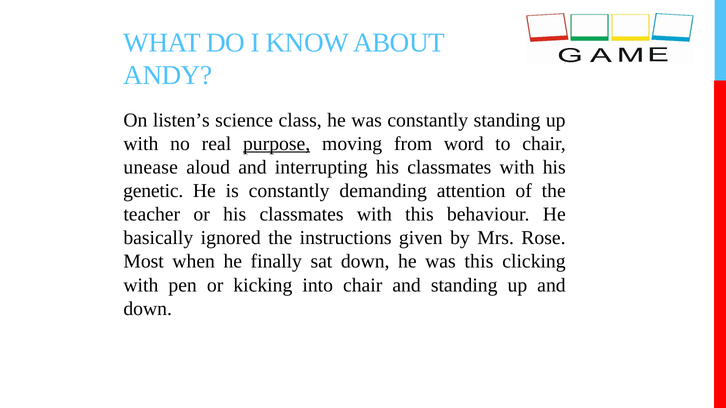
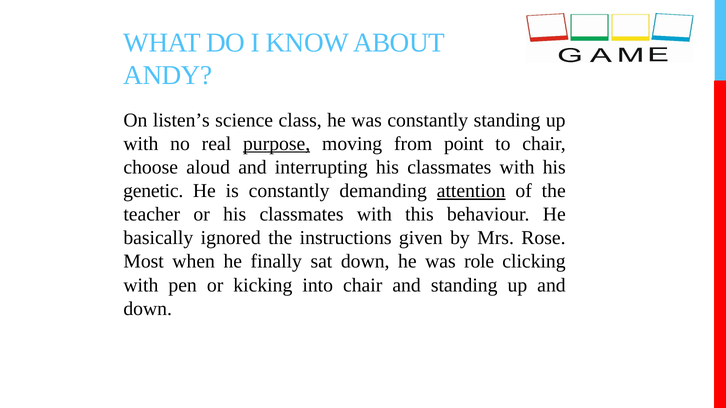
word: word -> point (464, 144)
unease: unease -> choose (151, 167)
attention underline: none -> present (471, 191)
was this: this -> role (479, 262)
